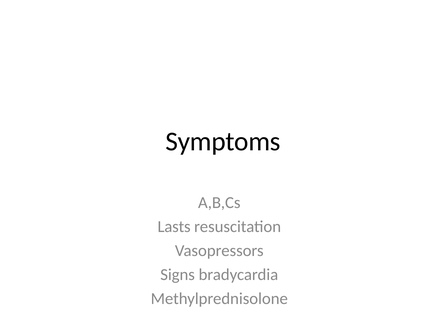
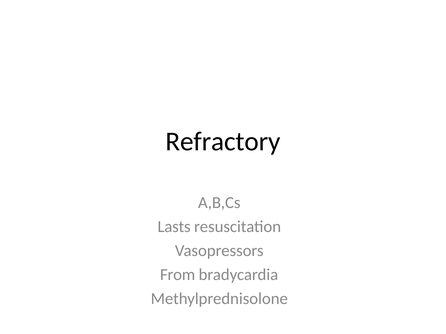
Symptoms: Symptoms -> Refractory (223, 142)
Signs: Signs -> From (178, 275)
